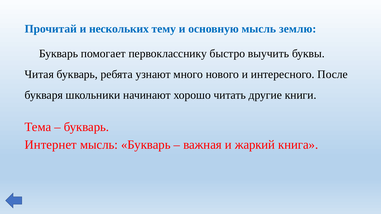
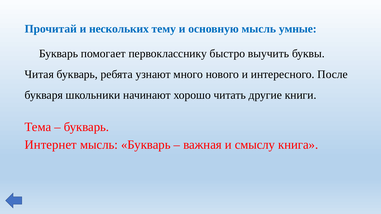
землю: землю -> умные (298, 29)
жаркий: жаркий -> смыслу (255, 145)
